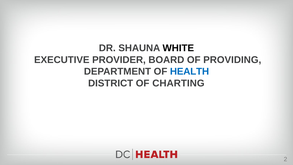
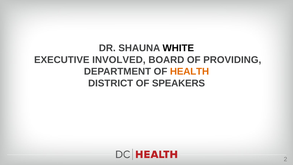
PROVIDER: PROVIDER -> INVOLVED (119, 60)
HEALTH colour: blue -> orange (190, 71)
CHARTING: CHARTING -> SPEAKERS (179, 83)
